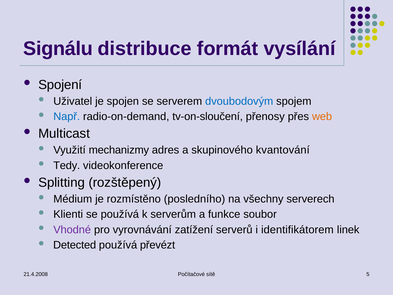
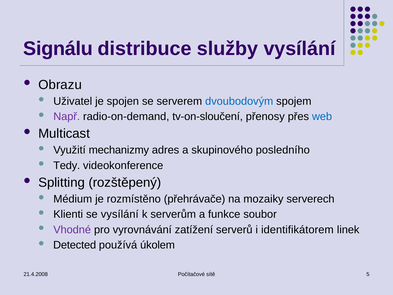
formát: formát -> služby (228, 49)
Spojení: Spojení -> Obrazu (60, 85)
Např colour: blue -> purple (67, 116)
web colour: orange -> blue (322, 116)
kvantování: kvantování -> posledního (283, 150)
posledního: posledního -> přehrávače (195, 199)
všechny: všechny -> mozaiky (263, 199)
se používá: používá -> vysílání (120, 214)
převézt: převézt -> úkolem (158, 245)
